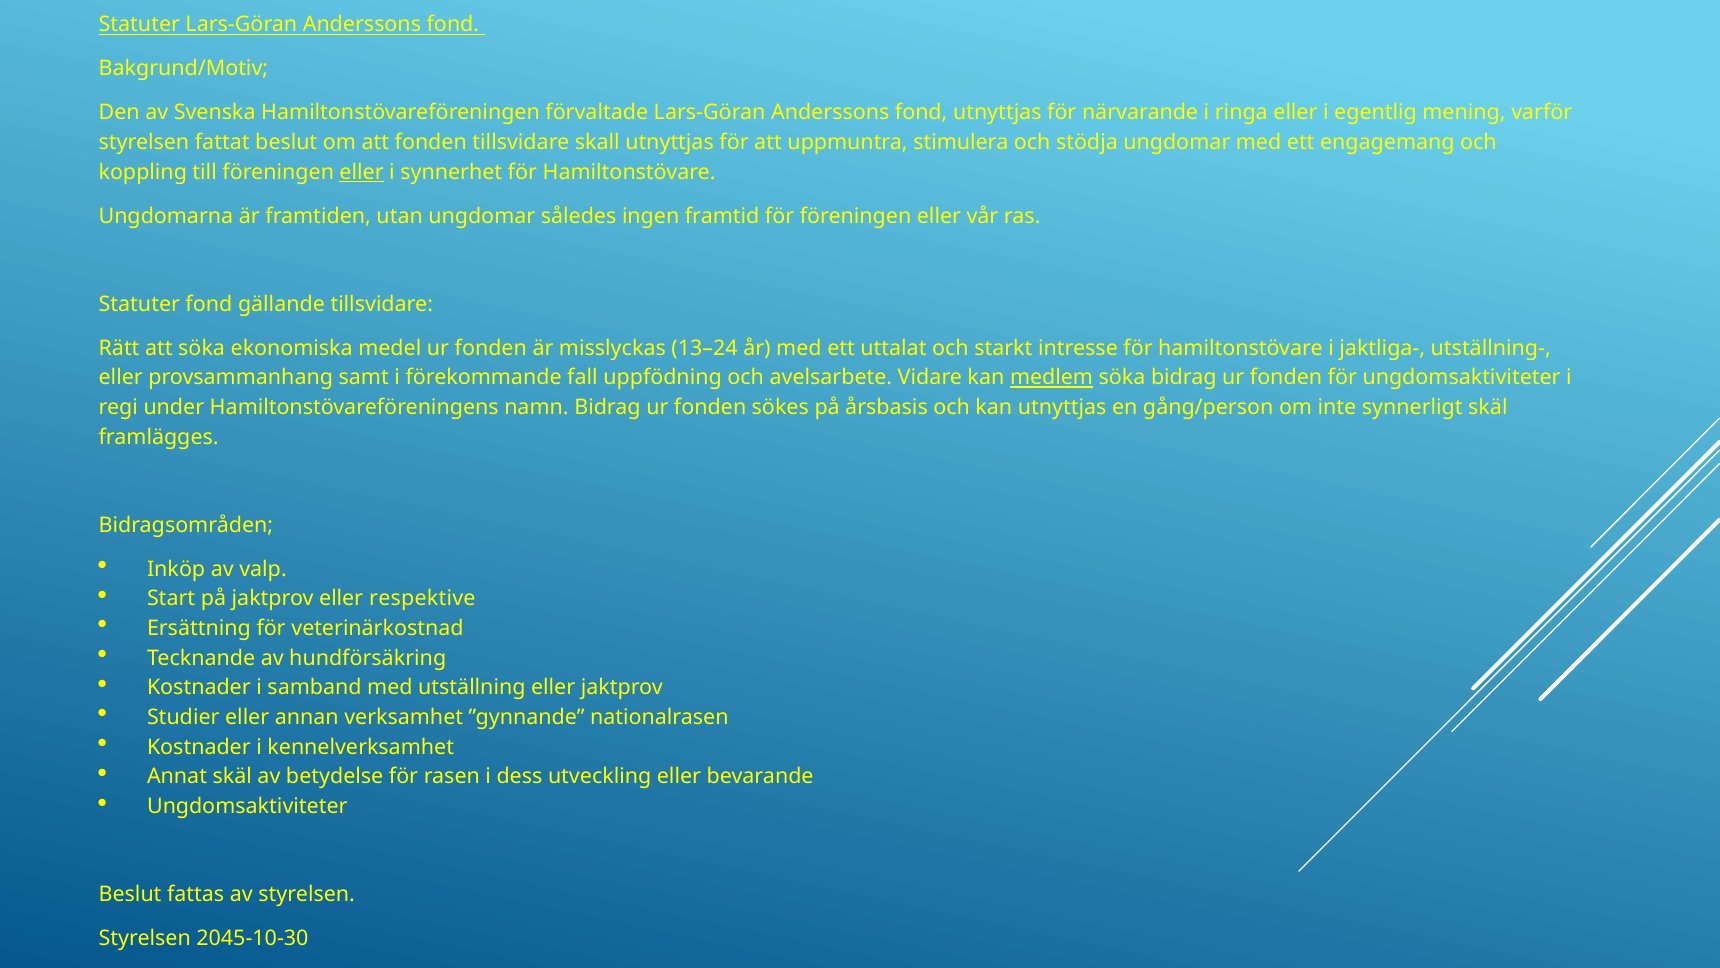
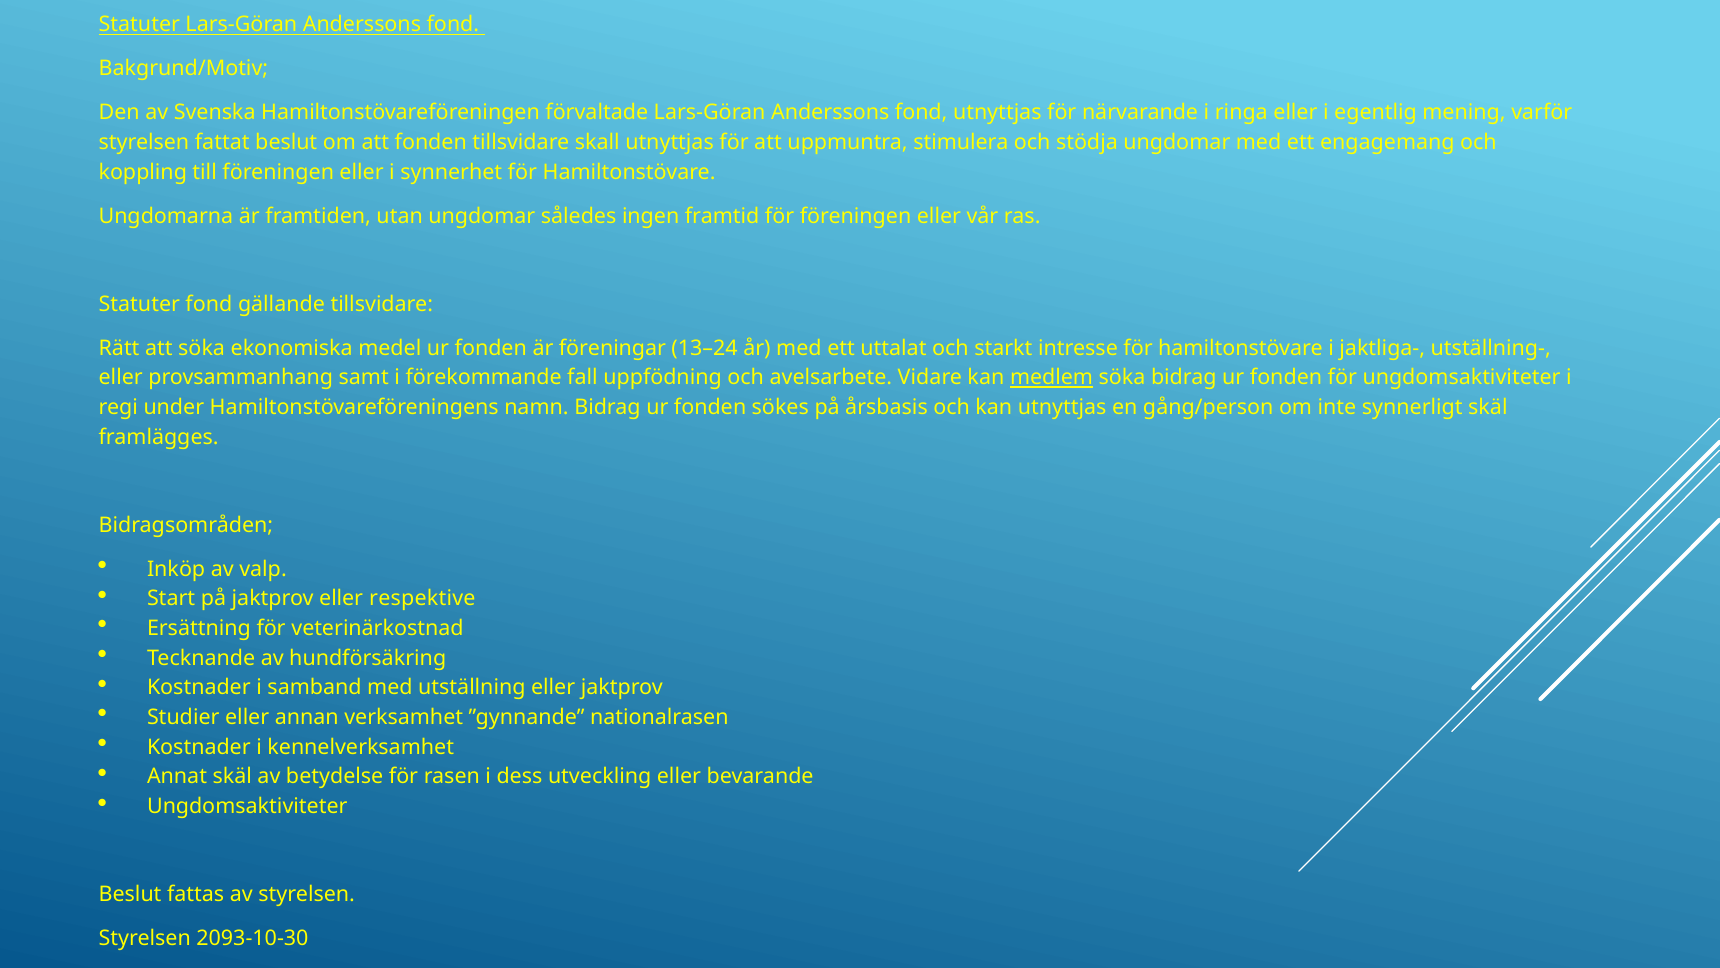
eller underline: present -> none (362, 172)
misslyckas: misslyckas -> föreningar (612, 348)
2045-10-30: 2045-10-30 -> 2093-10-30 (252, 938)
